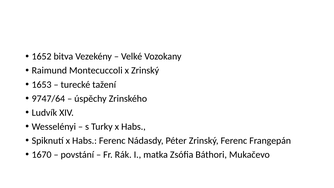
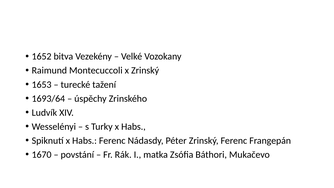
9747/64: 9747/64 -> 1693/64 (48, 98)
